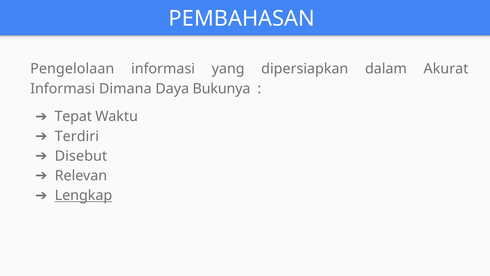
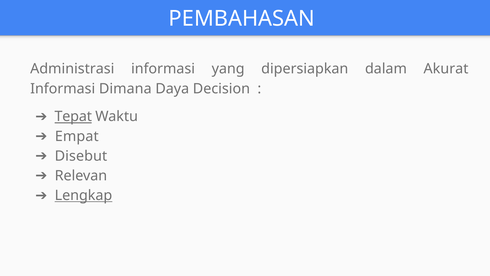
Pengelolaan: Pengelolaan -> Administrasi (72, 69)
Bukunya: Bukunya -> Decision (221, 89)
Tepat underline: none -> present (73, 116)
Terdiri: Terdiri -> Empat (77, 136)
